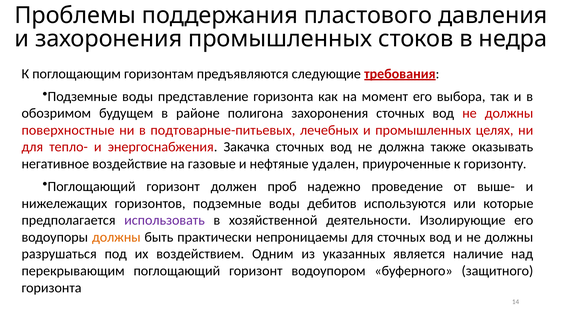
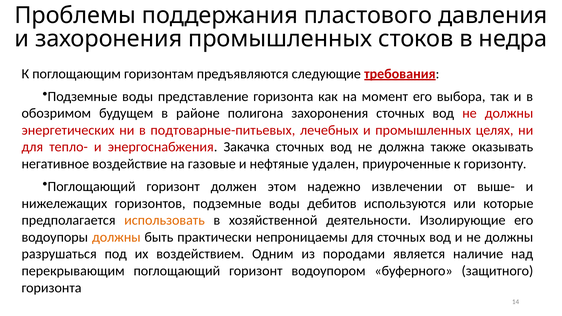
поверхностные: поверхностные -> энергетических (68, 130)
проб: проб -> этом (282, 187)
проведение: проведение -> извлечении (407, 187)
использовать colour: purple -> orange (165, 220)
указанных: указанных -> породами (354, 254)
